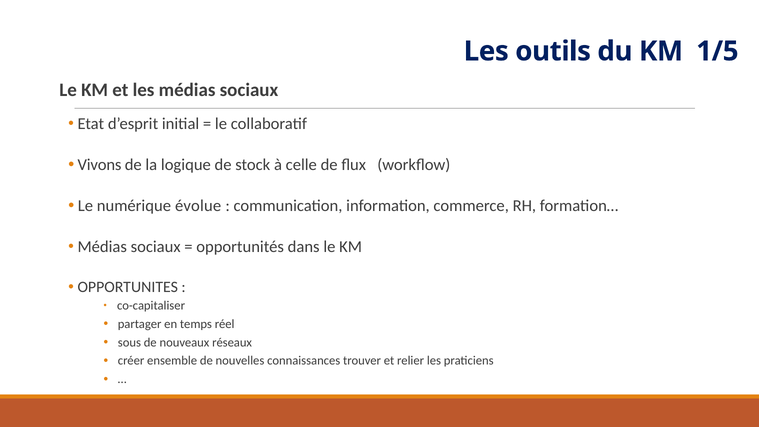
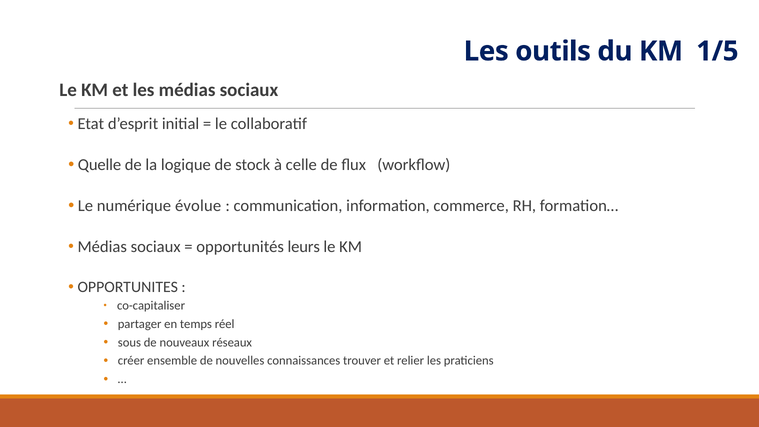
Vivons: Vivons -> Quelle (99, 165)
dans: dans -> leurs (304, 247)
